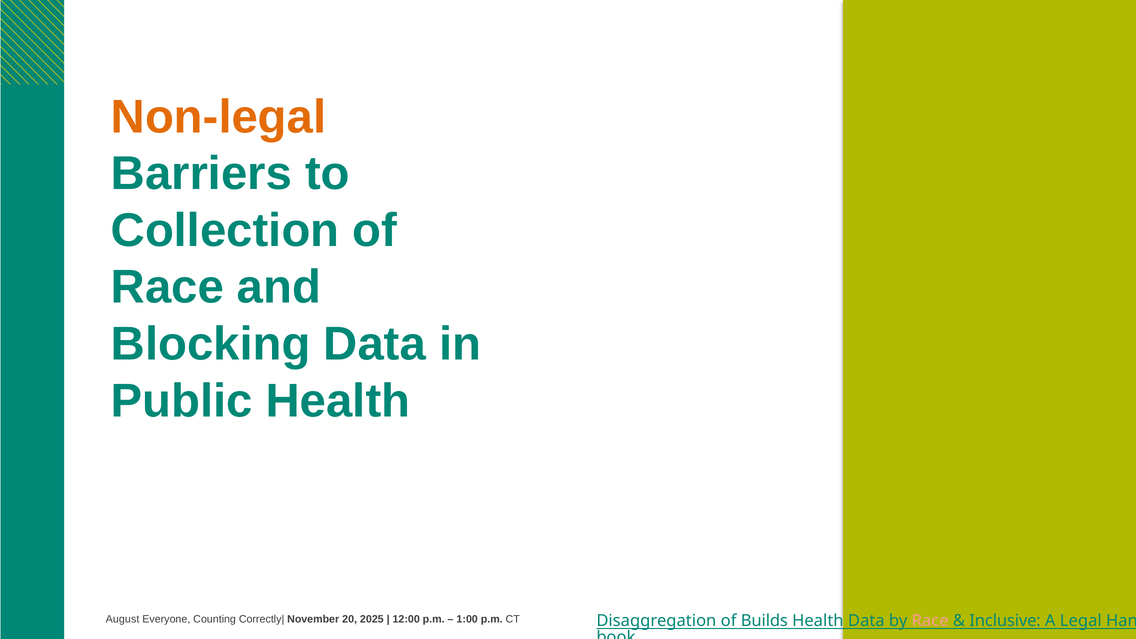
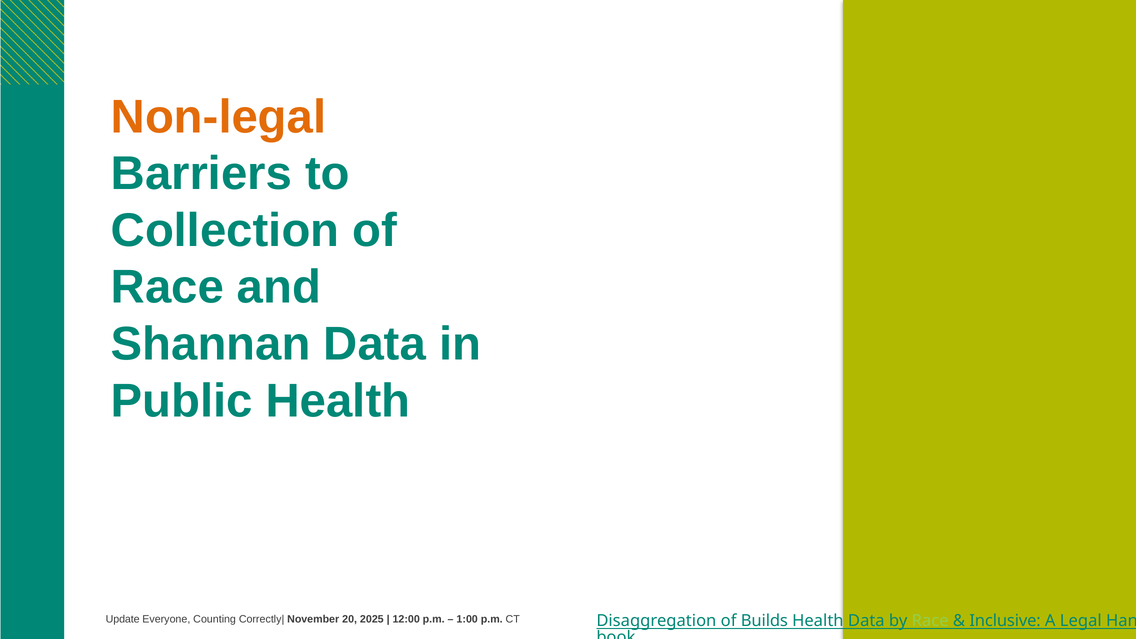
Blocking: Blocking -> Shannan (211, 344)
August: August -> Update (123, 619)
Race colour: pink -> light green (930, 621)
